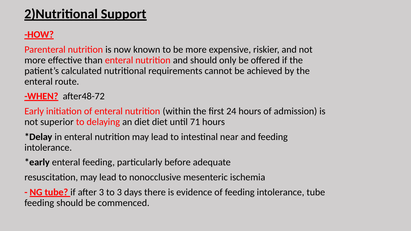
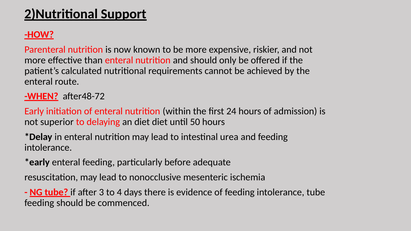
71: 71 -> 50 (195, 122)
near: near -> urea (229, 137)
to 3: 3 -> 4 (119, 192)
